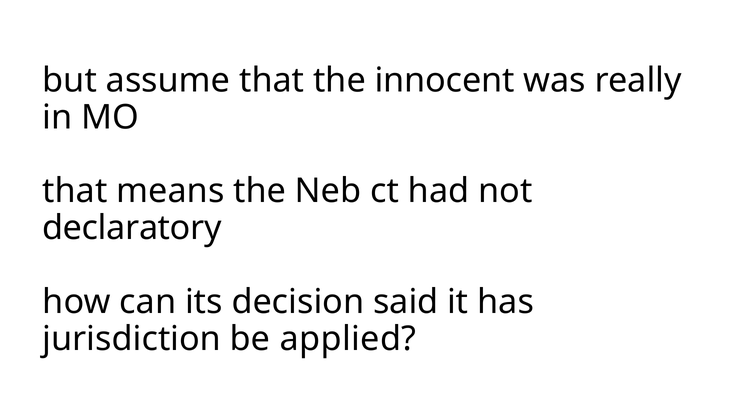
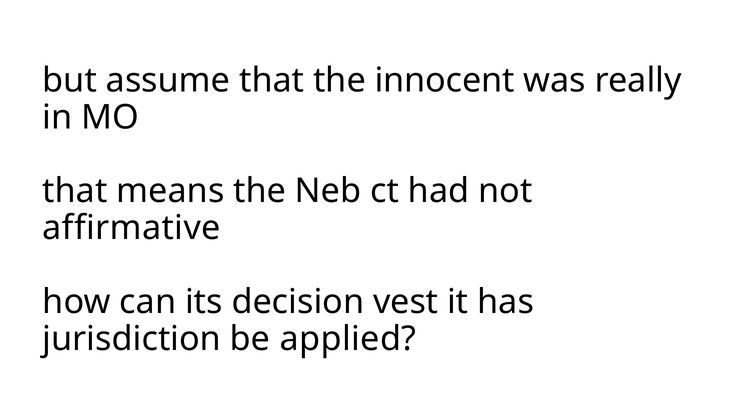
declaratory: declaratory -> affirmative (132, 228)
said: said -> vest (406, 302)
